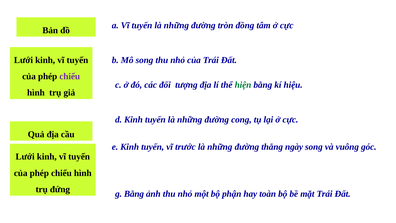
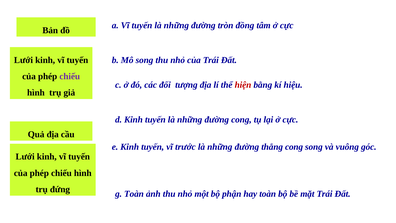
hiện colour: green -> red (243, 85)
thẳng ngày: ngày -> cong (294, 147)
g Bằng: Bằng -> Toàn (134, 194)
